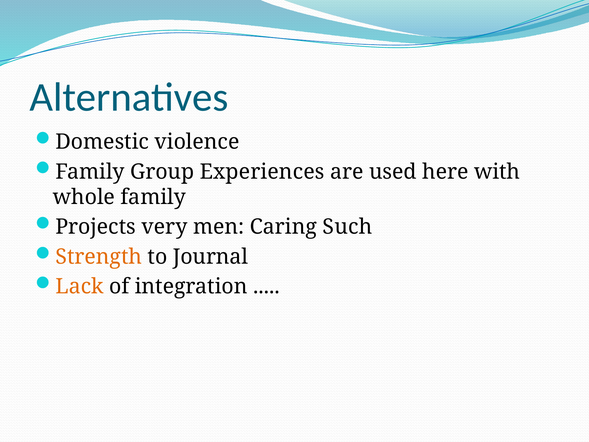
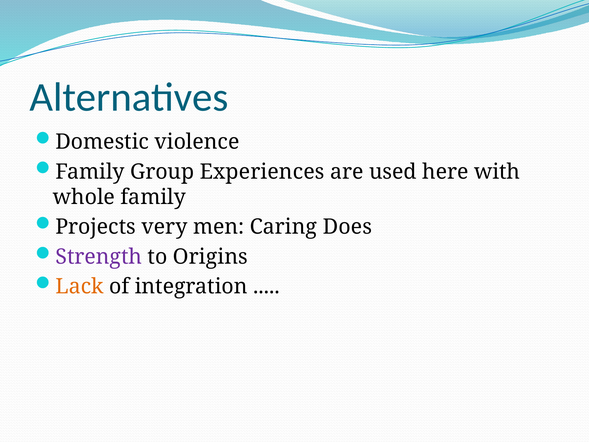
Such: Such -> Does (347, 227)
Strength colour: orange -> purple (99, 257)
Journal: Journal -> Origins (210, 257)
